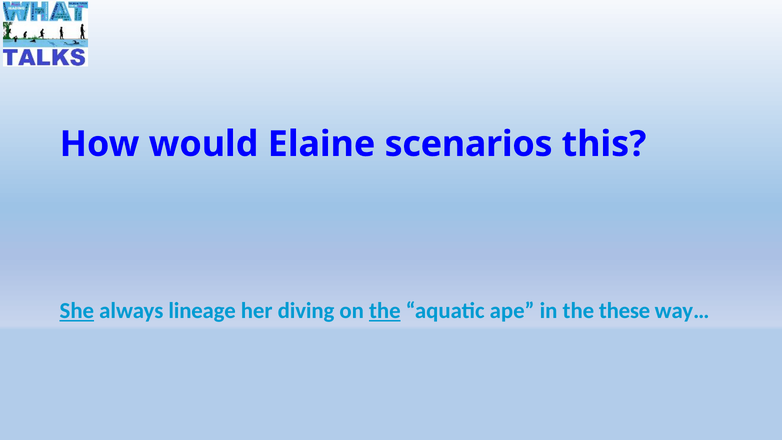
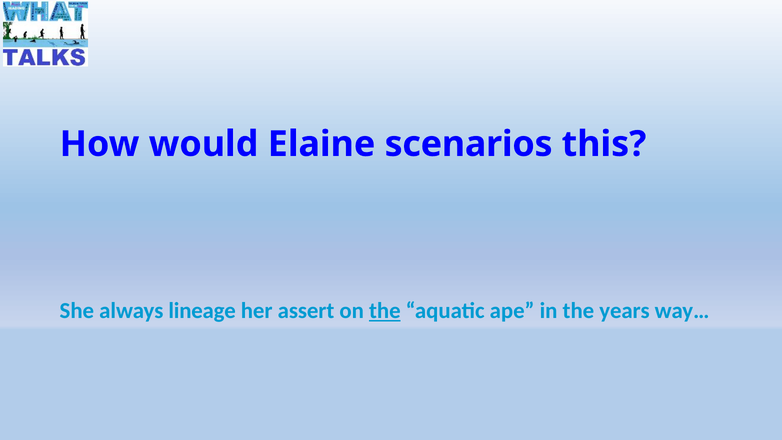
She underline: present -> none (77, 311)
diving: diving -> assert (306, 311)
these: these -> years (625, 311)
